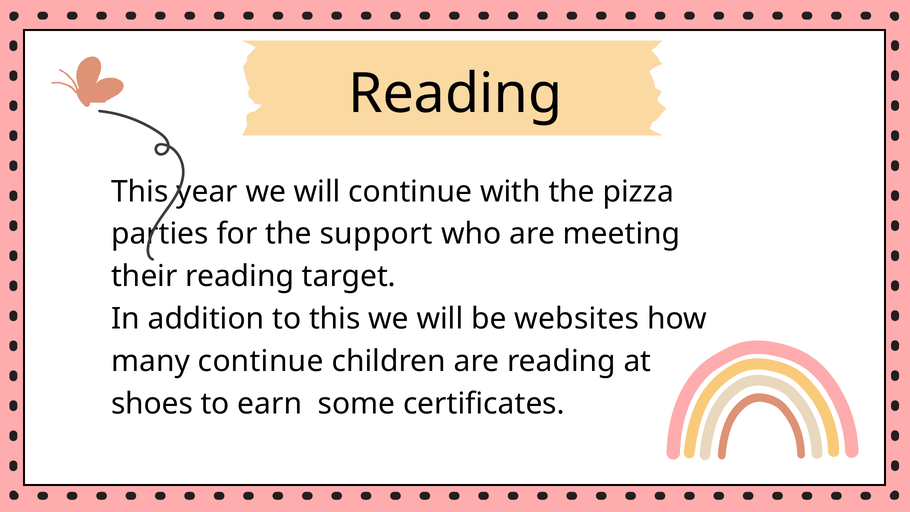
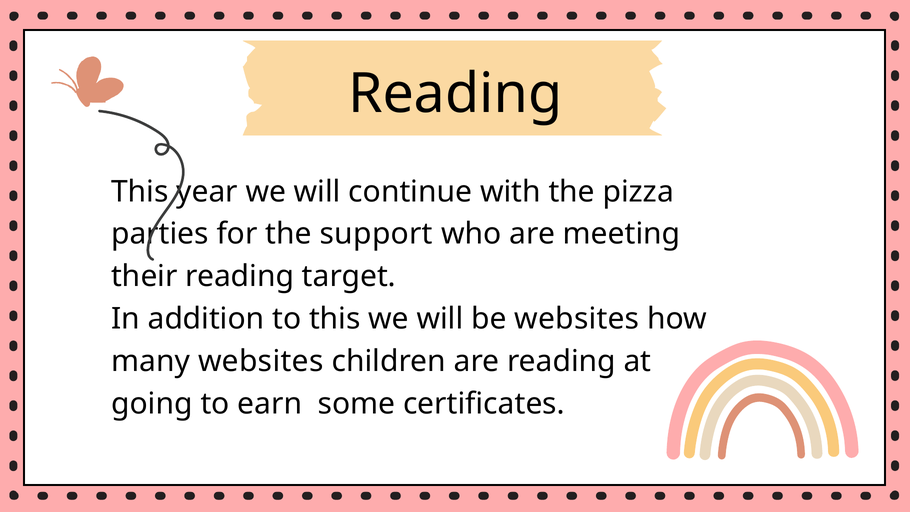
many continue: continue -> websites (261, 361)
shoes: shoes -> going (152, 404)
